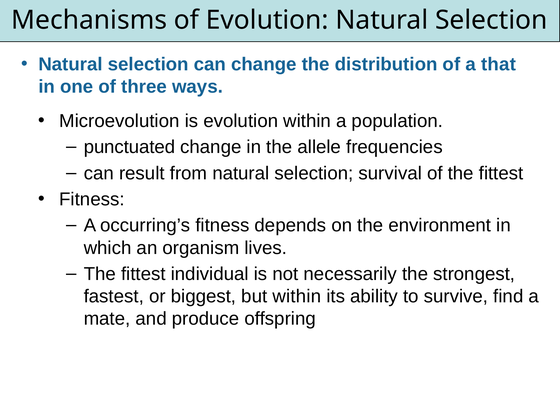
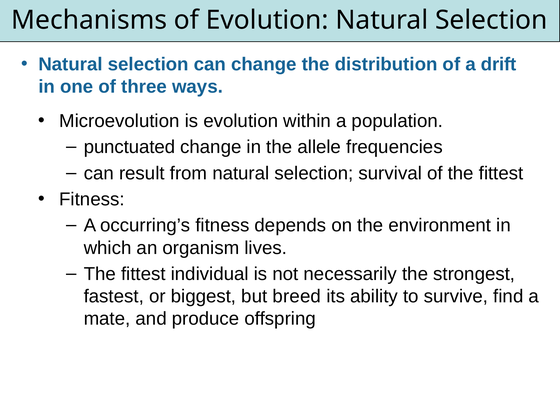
that: that -> drift (499, 64)
but within: within -> breed (297, 296)
